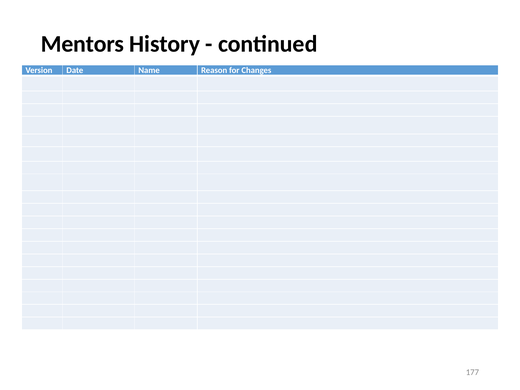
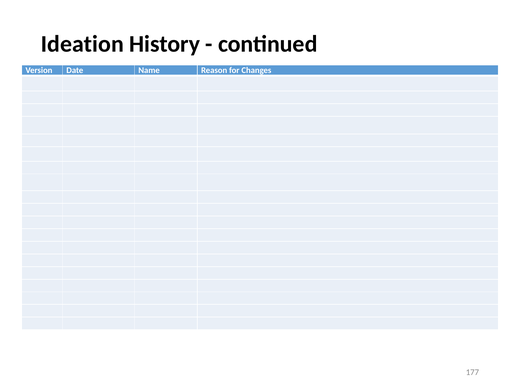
Mentors: Mentors -> Ideation (82, 44)
